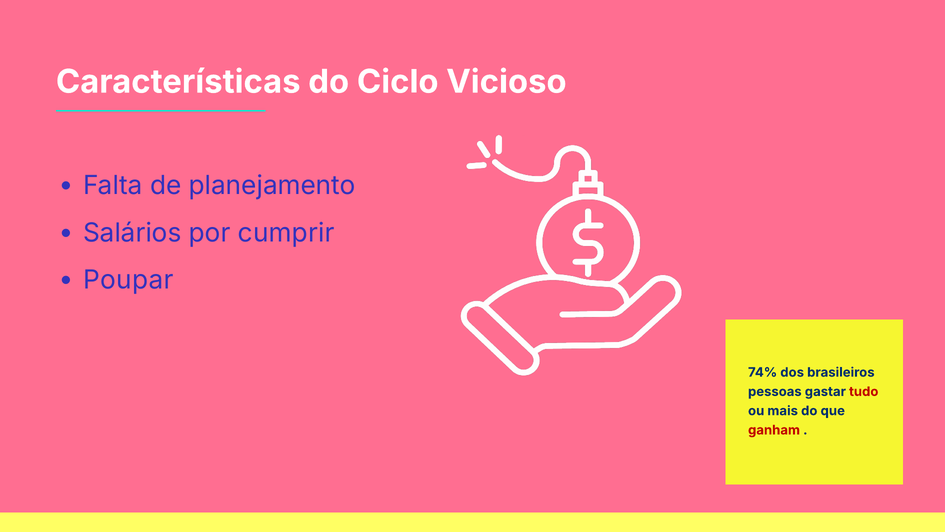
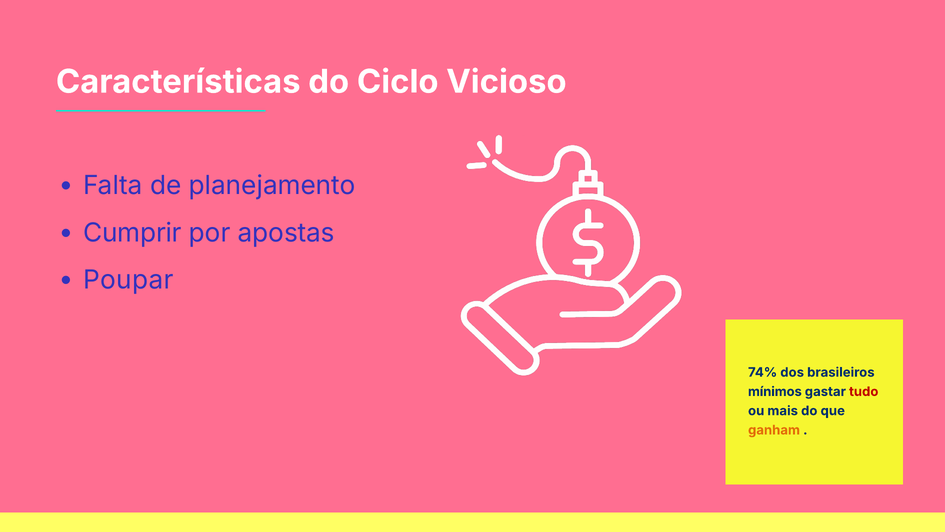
Salários: Salários -> Cumprir (132, 233)
cumprir: cumprir -> apostas (286, 233)
pessoas: pessoas -> mínimos (775, 391)
ganham colour: red -> orange (774, 430)
